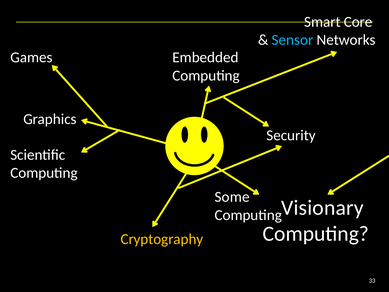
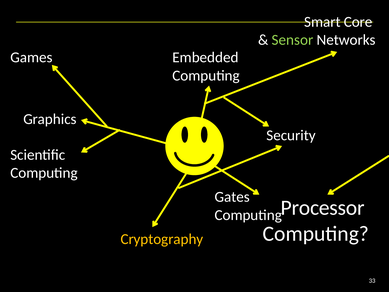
Sensor colour: light blue -> light green (292, 40)
Some: Some -> Gates (232, 197)
Visionary: Visionary -> Processor (323, 208)
